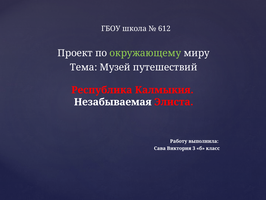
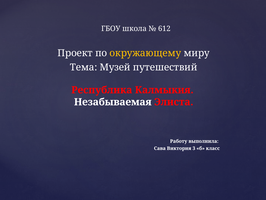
окружающему colour: light green -> yellow (145, 53)
